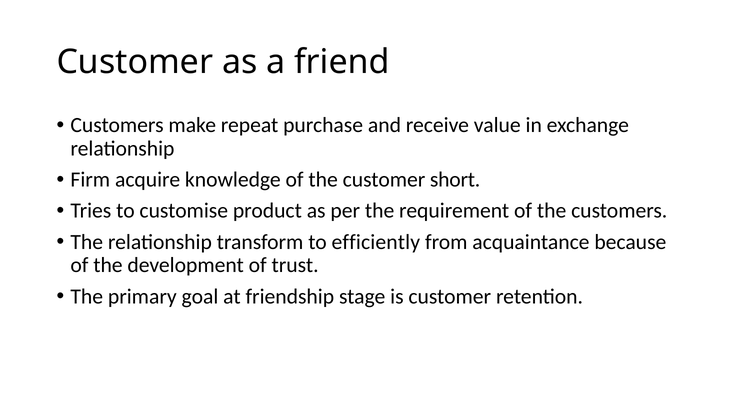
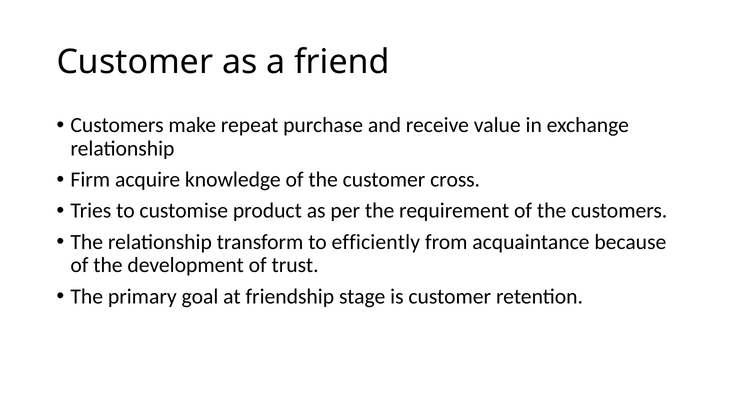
short: short -> cross (455, 180)
